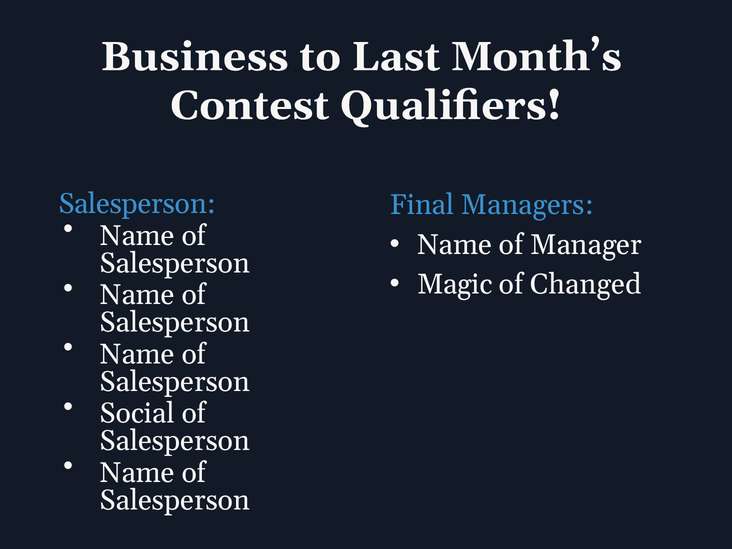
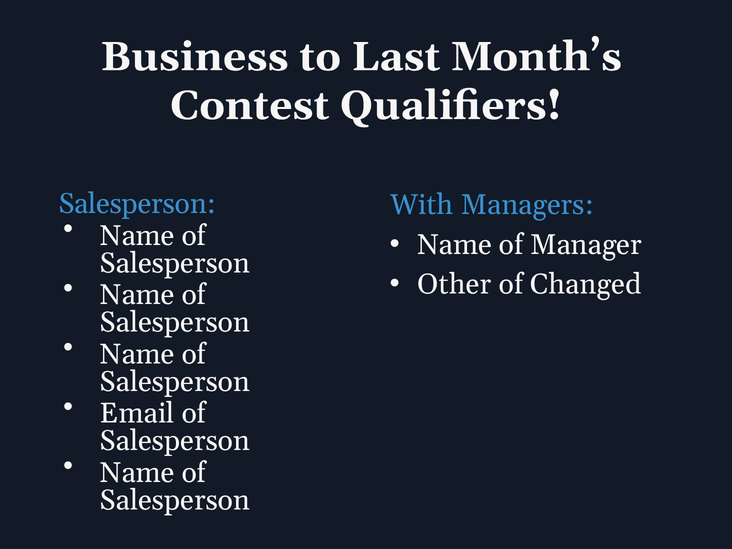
Final: Final -> With (422, 205)
Magic: Magic -> Other (454, 285)
Social: Social -> Email (137, 414)
